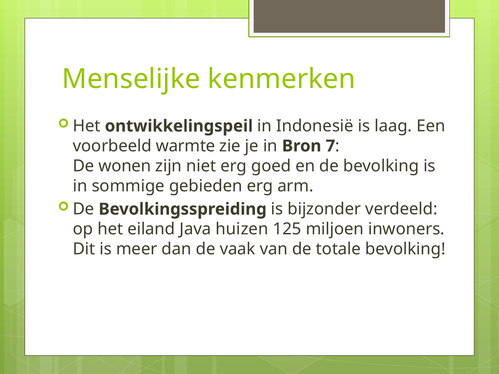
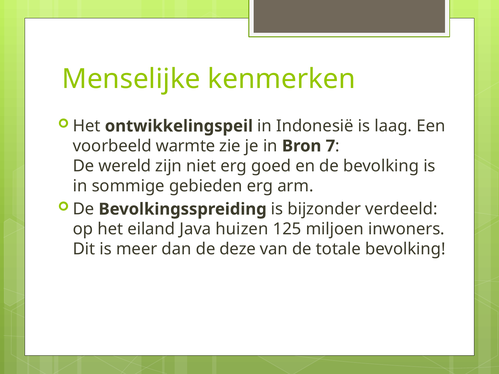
wonen: wonen -> wereld (125, 166)
vaak: vaak -> deze (238, 249)
